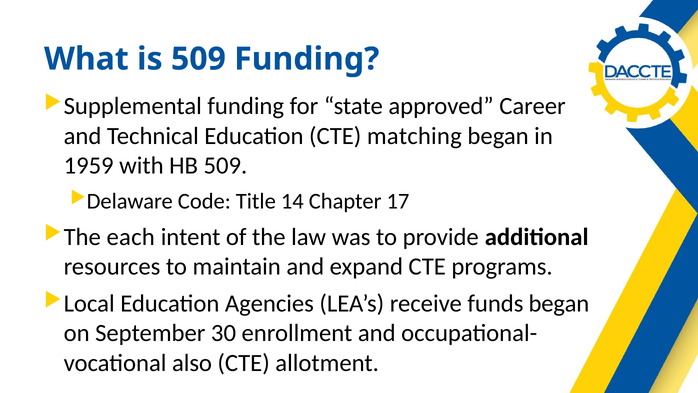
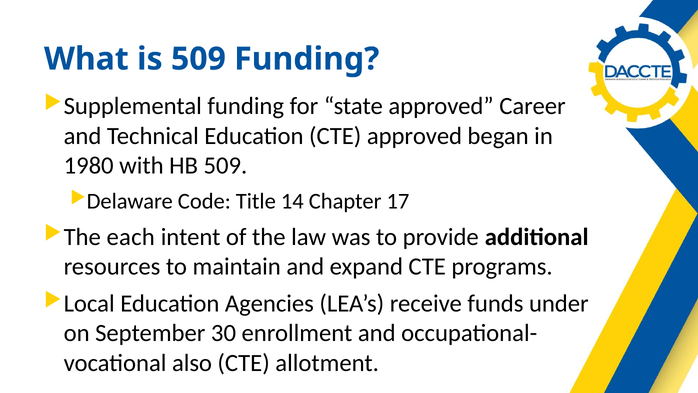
CTE matching: matching -> approved (414, 136)
1959: 1959 -> 1980 (89, 165)
funds began: began -> under (559, 303)
